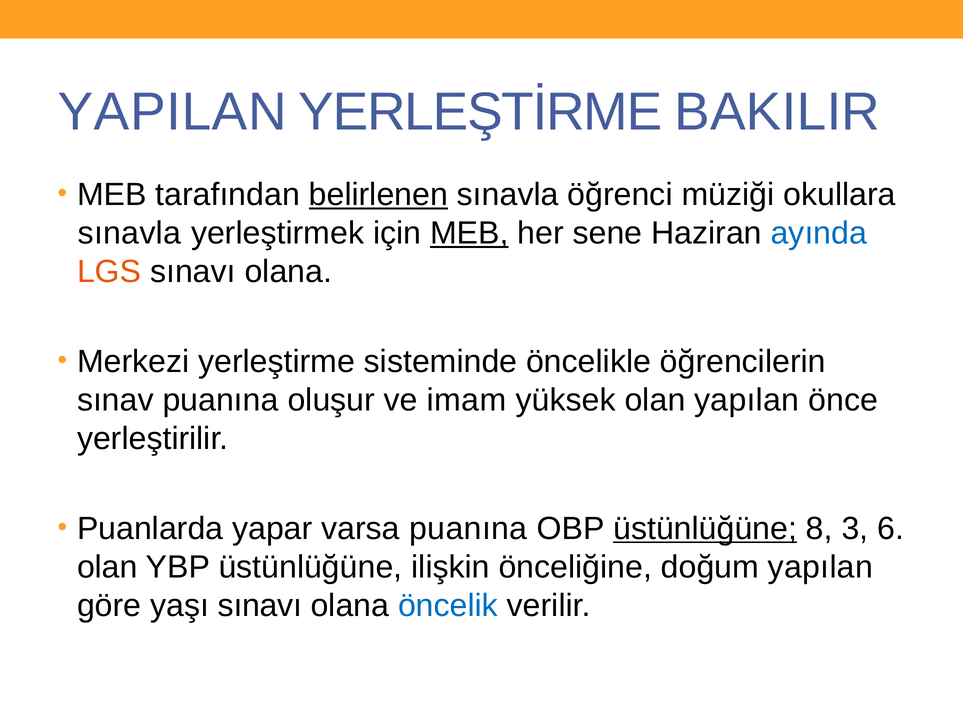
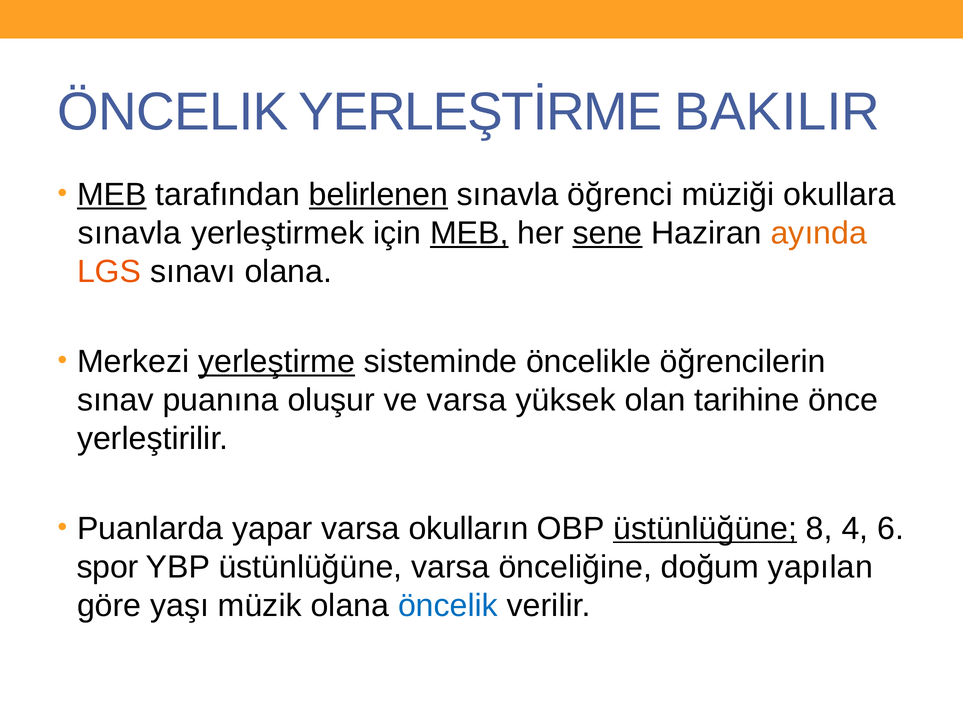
YAPILAN: YAPILAN -> ÖNCELIK (173, 112)
MEB underline: none -> present (112, 195)
sene underline: none -> present (607, 233)
ayında colour: blue -> orange (819, 233)
yerleştirme underline: none -> present (277, 362)
ve imam: imam -> varsa (467, 400)
olan yapılan: yapılan -> tarihine (747, 400)
varsa puanına: puanına -> okulların (469, 529)
3: 3 -> 4 (855, 529)
olan: olan -> spor (107, 567)
üstünlüğüne ilişkin: ilişkin -> varsa (450, 567)
yaşı sınavı: sınavı -> müzik (260, 606)
